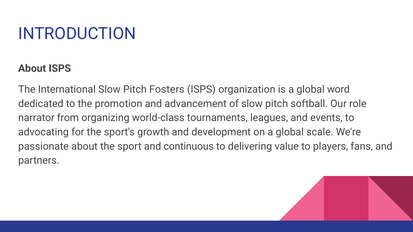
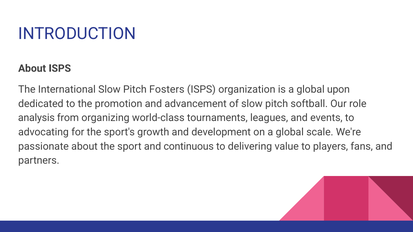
word: word -> upon (338, 90)
narrator: narrator -> analysis (36, 118)
